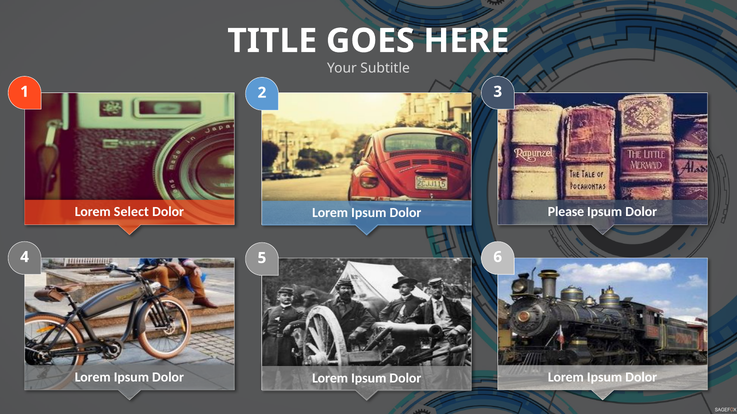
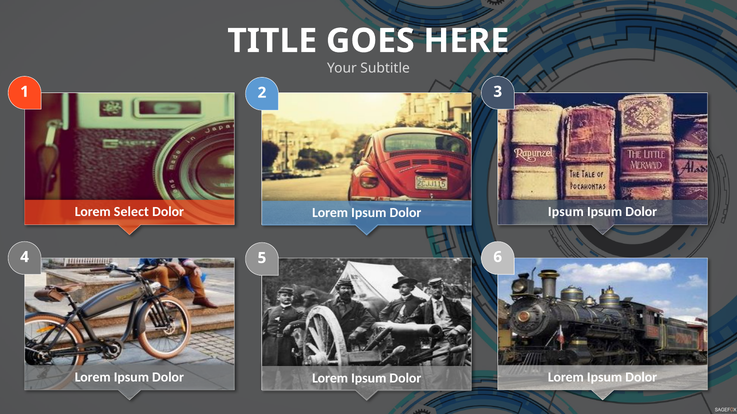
Please: Please -> Ipsum (566, 212)
